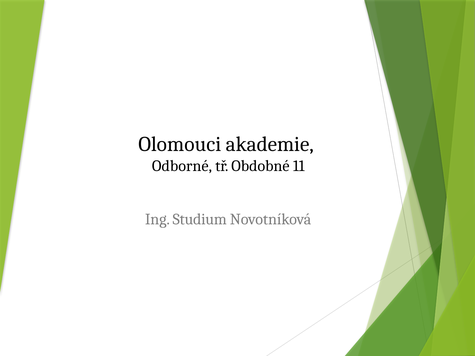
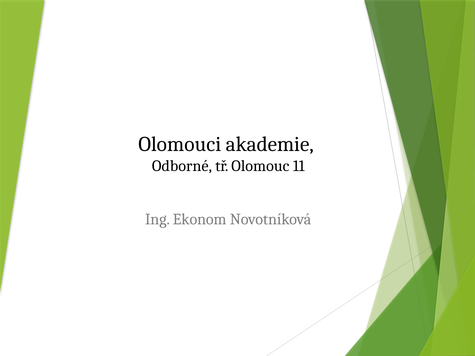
Obdobné: Obdobné -> Olomouc (260, 166)
Studium: Studium -> Ekonom (200, 219)
